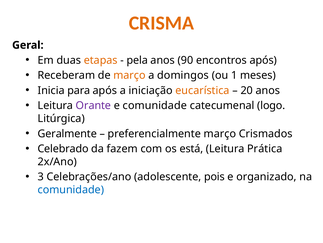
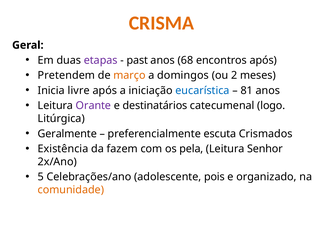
etapas colour: orange -> purple (101, 60)
pela: pela -> past (137, 60)
90: 90 -> 68 (185, 60)
Receberam: Receberam -> Pretendem (66, 75)
1: 1 -> 2 (234, 75)
para: para -> livre (79, 90)
eucarística colour: orange -> blue (202, 90)
20: 20 -> 81 (247, 90)
e comunidade: comunidade -> destinatários (155, 105)
preferencialmente março: março -> escuta (220, 133)
Celebrado: Celebrado -> Existência (63, 148)
está: está -> pela (191, 148)
Prática: Prática -> Senhor (265, 148)
3: 3 -> 5 (41, 176)
comunidade colour: blue -> orange (71, 189)
